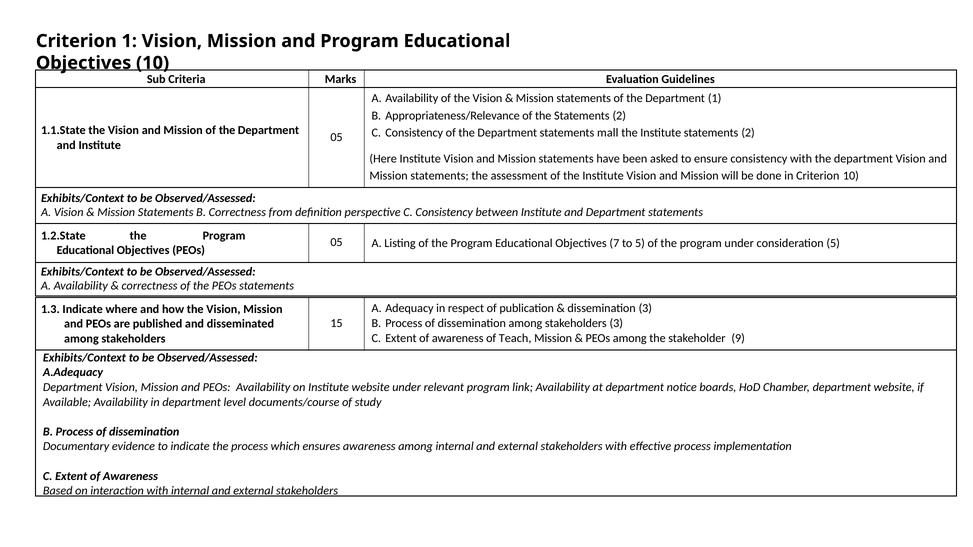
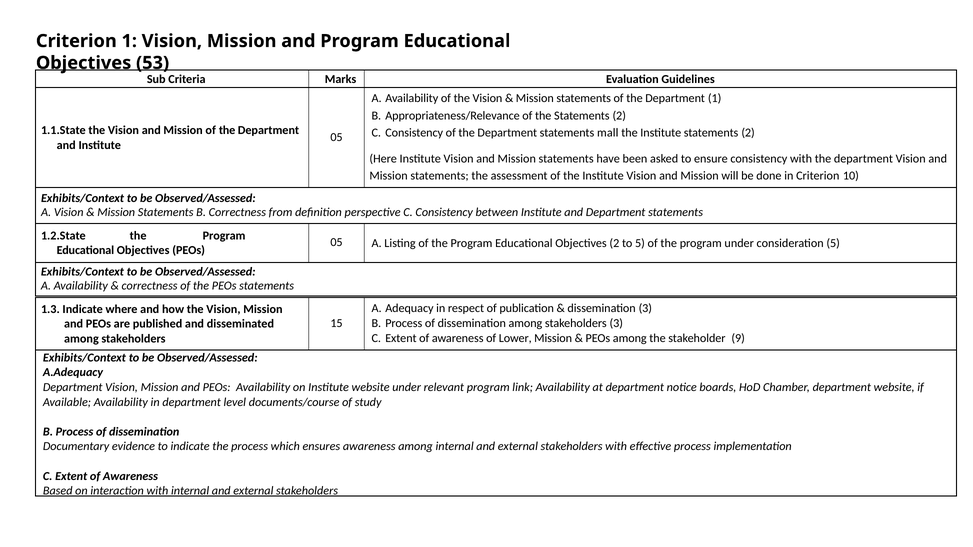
Objectives 10: 10 -> 53 (153, 63)
Objectives 7: 7 -> 2 (614, 243)
Teach: Teach -> Lower (515, 338)
